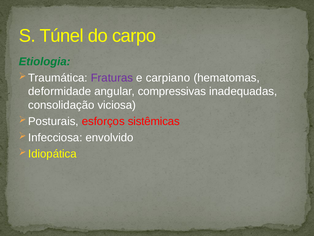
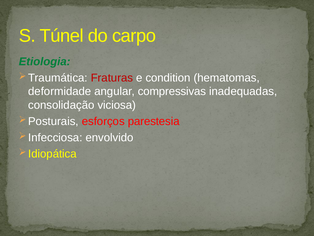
Fraturas colour: purple -> red (112, 78)
carpiano: carpiano -> condition (168, 78)
sistêmicas: sistêmicas -> parestesia (154, 121)
